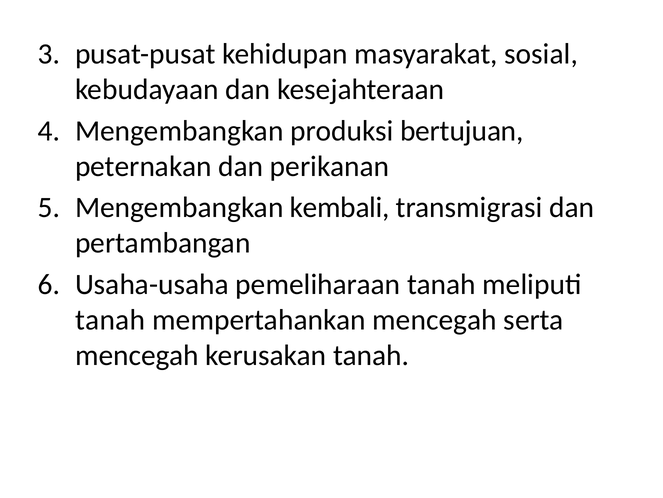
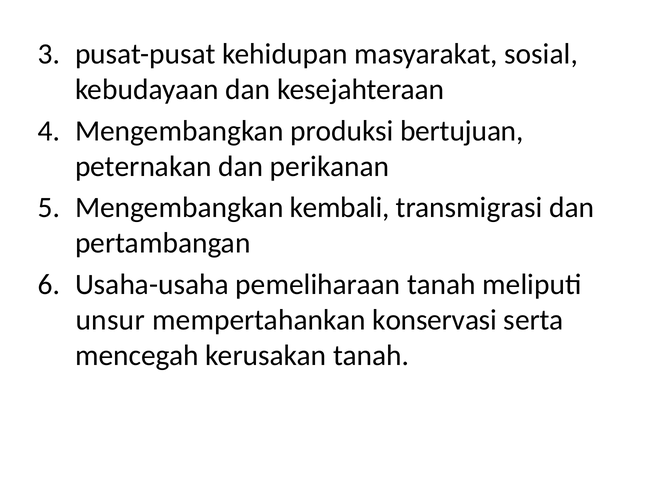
tanah: tanah -> unsur (110, 319)
mempertahankan mencegah: mencegah -> konservasi (435, 319)
